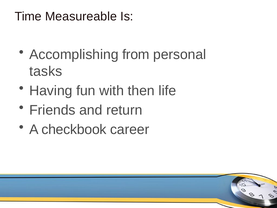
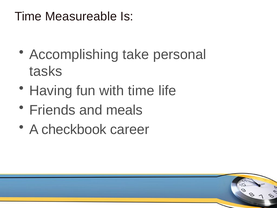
from: from -> take (136, 55)
with then: then -> time (141, 91)
return: return -> meals (124, 110)
